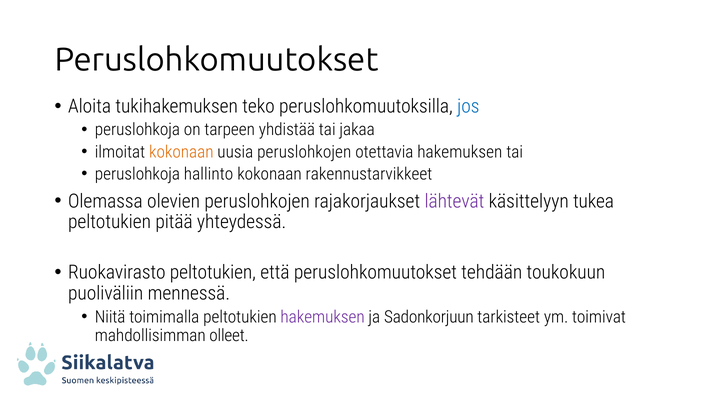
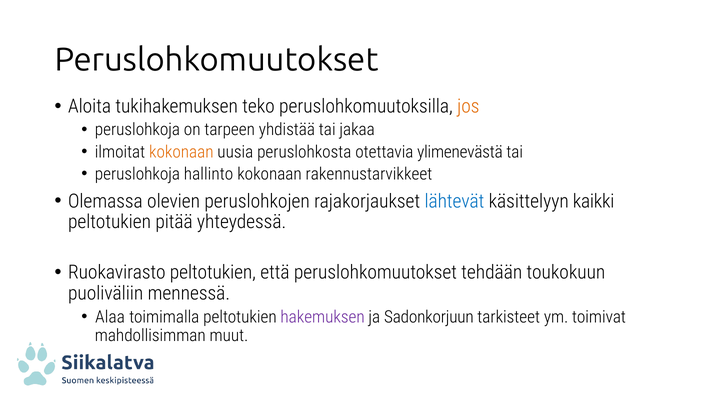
jos colour: blue -> orange (468, 106)
uusia peruslohkojen: peruslohkojen -> peruslohkosta (304, 152)
otettavia hakemuksen: hakemuksen -> ylimenevästä (460, 152)
lähtevät colour: purple -> blue (454, 202)
tukea: tukea -> kaikki (594, 202)
Niitä: Niitä -> Alaa (110, 318)
olleet: olleet -> muut (229, 336)
